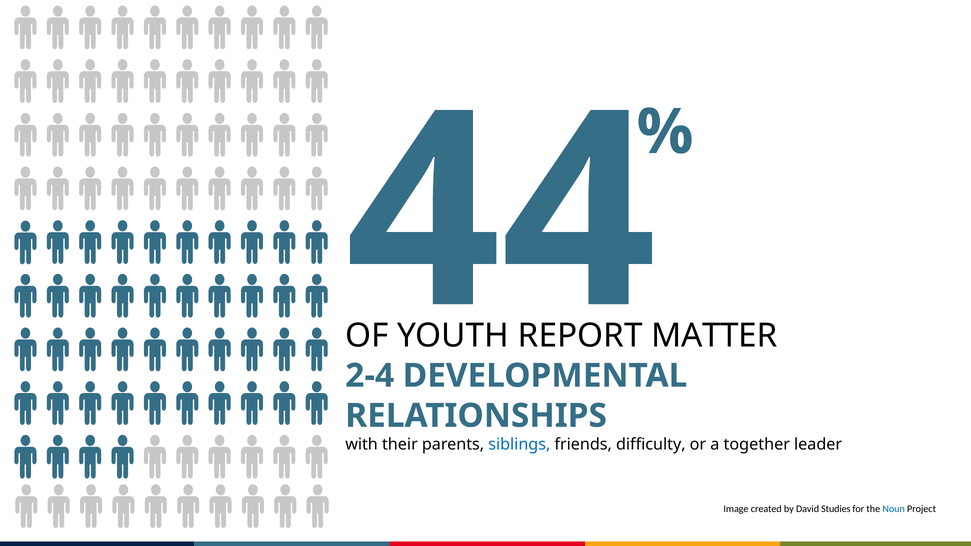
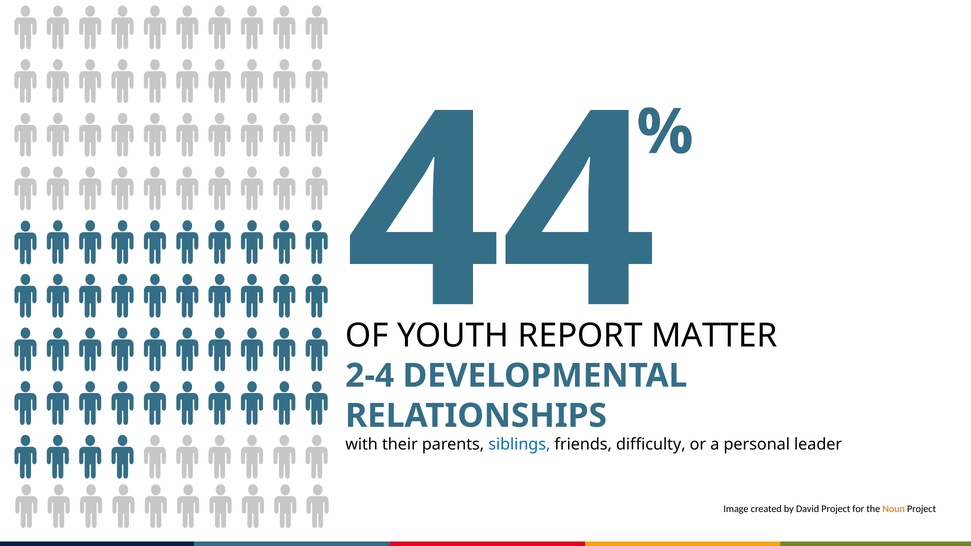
together: together -> personal (757, 444)
David Studies: Studies -> Project (836, 509)
Noun colour: blue -> orange (894, 509)
